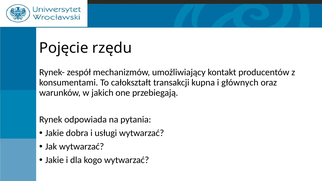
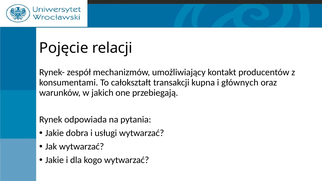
rzędu: rzędu -> relacji (112, 48)
